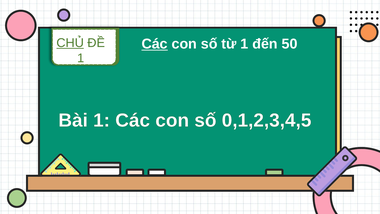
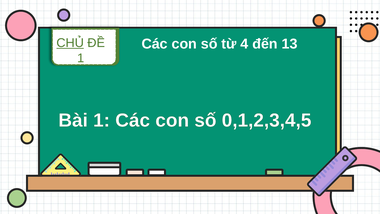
Các underline: present -> none (155, 44)
từ 1: 1 -> 4 (244, 44)
50: 50 -> 13 (290, 44)
